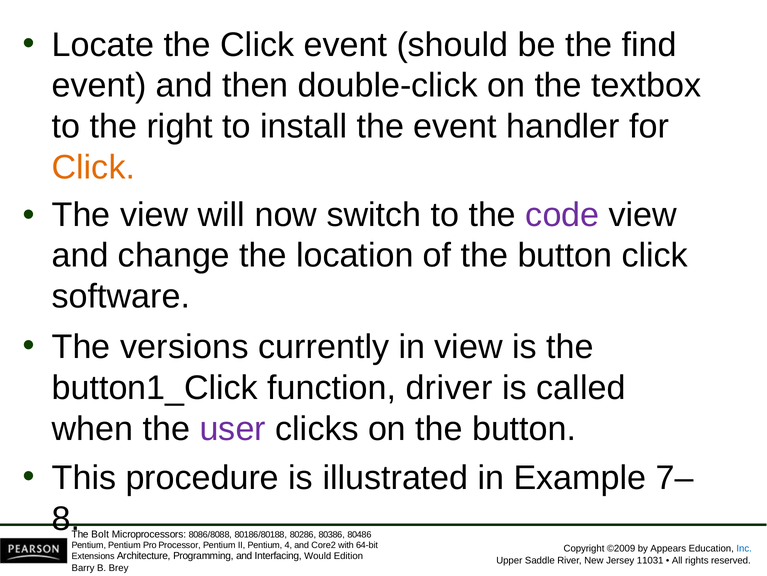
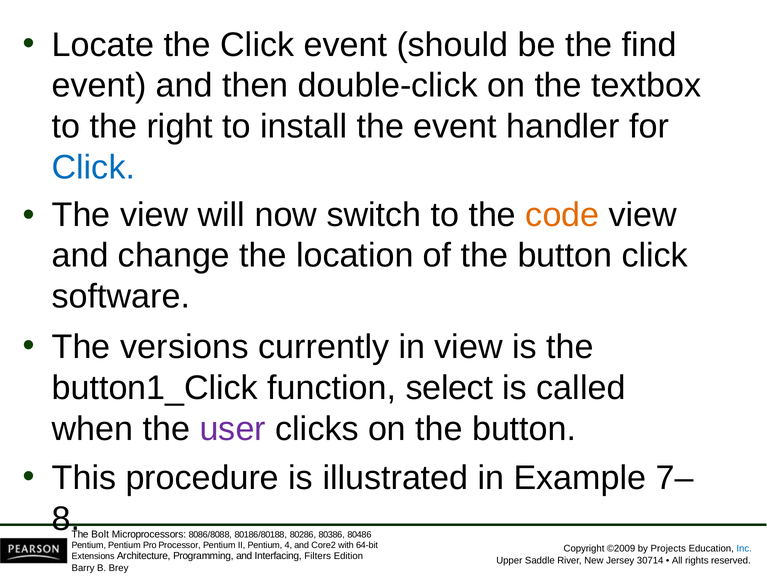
Click colour: orange -> blue (93, 167)
code colour: purple -> orange (562, 215)
driver: driver -> select (449, 387)
Appears: Appears -> Projects (668, 548)
Would: Would -> Filters (318, 556)
11031: 11031 -> 30714 (650, 560)
